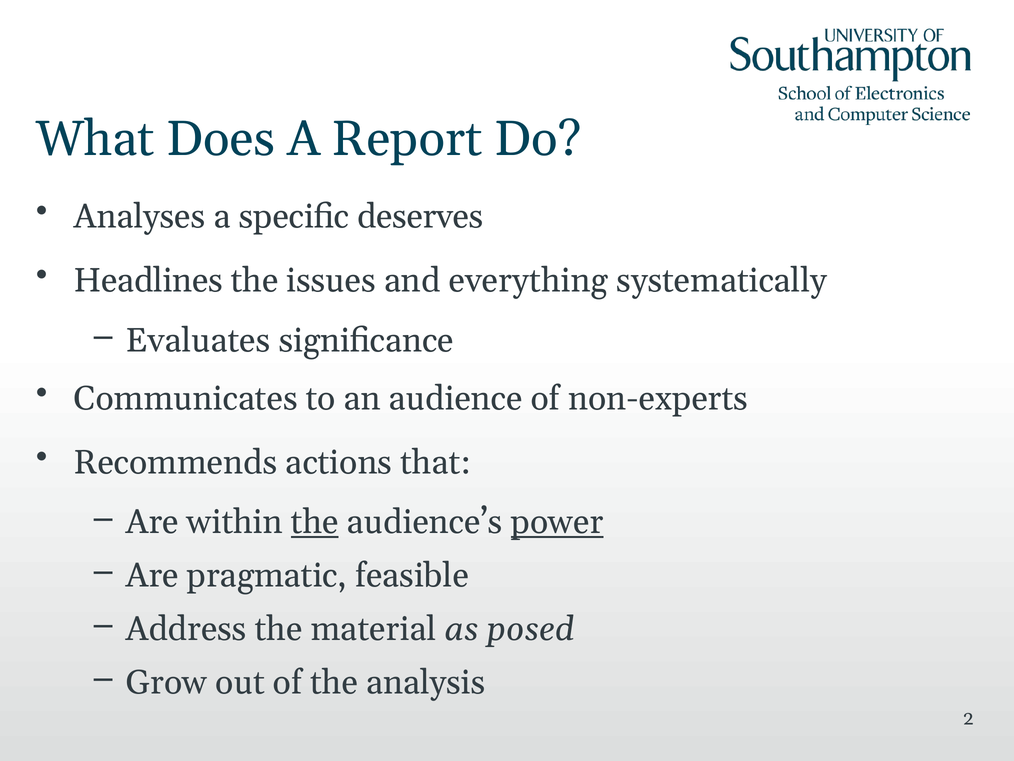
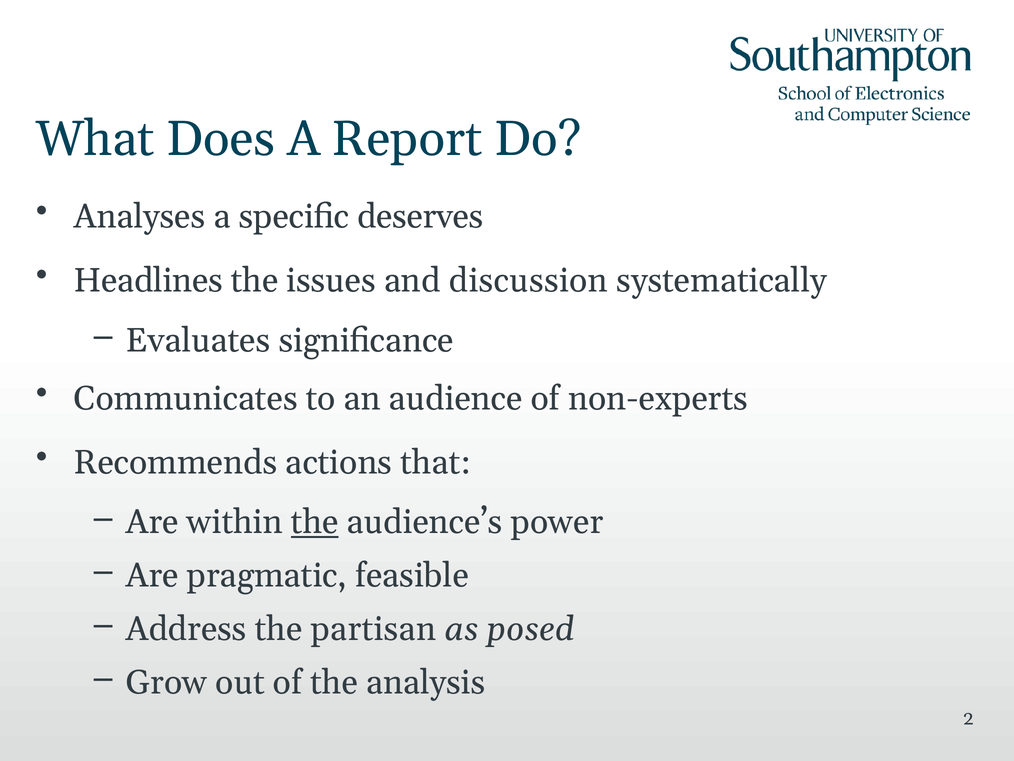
everything: everything -> discussion (528, 281)
power underline: present -> none (557, 522)
material: material -> partisan (373, 629)
